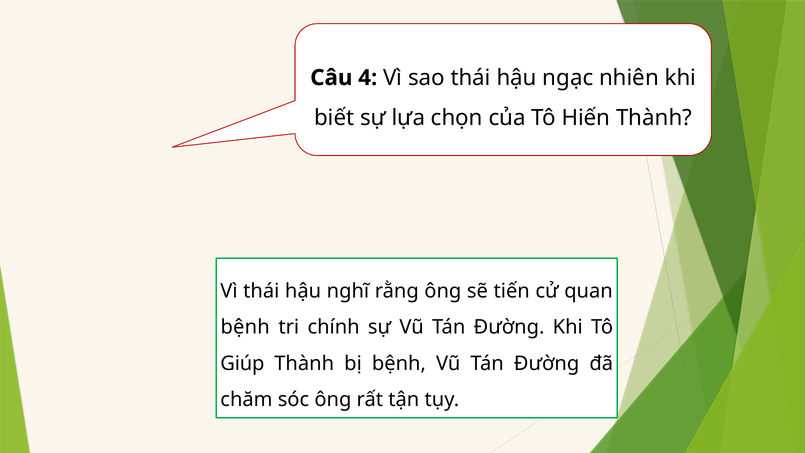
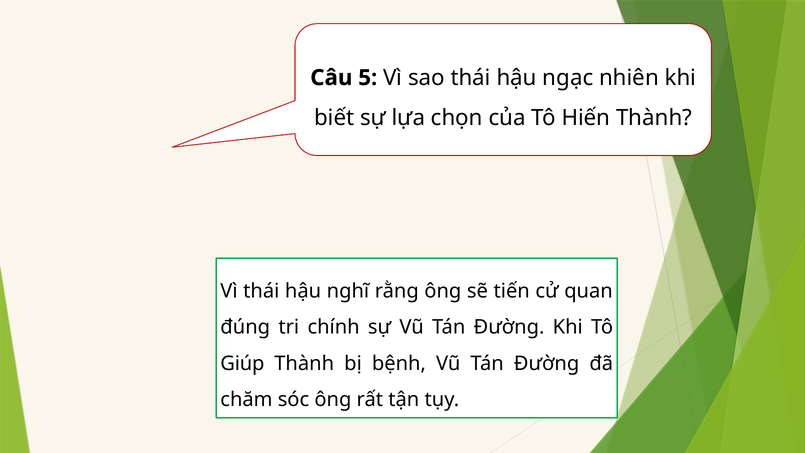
4: 4 -> 5 (368, 78)
bệnh: bệnh -> đúng (245, 327)
